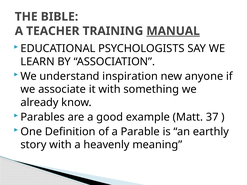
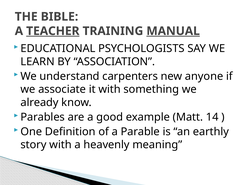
TEACHER underline: none -> present (53, 31)
inspiration: inspiration -> carpenters (130, 76)
37: 37 -> 14 (212, 117)
